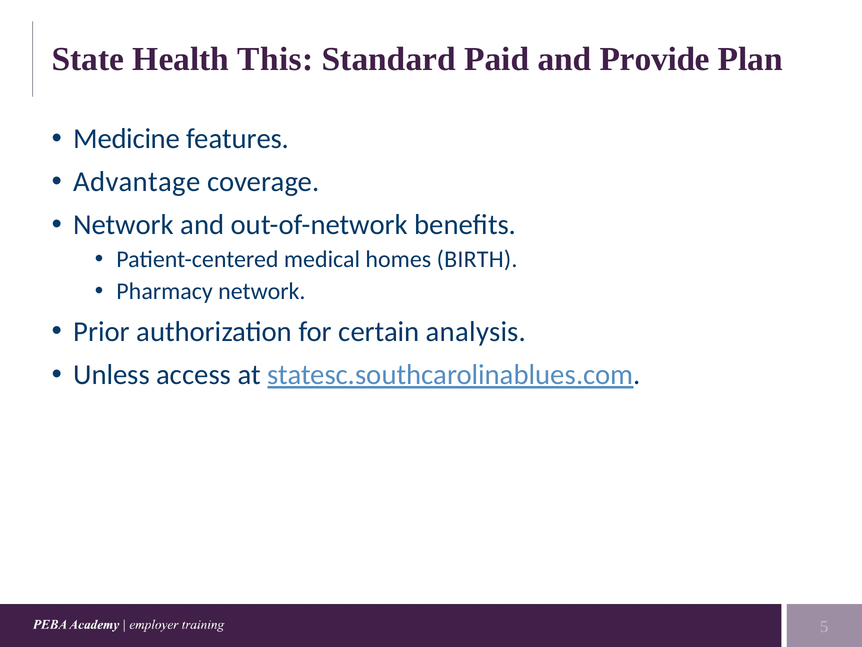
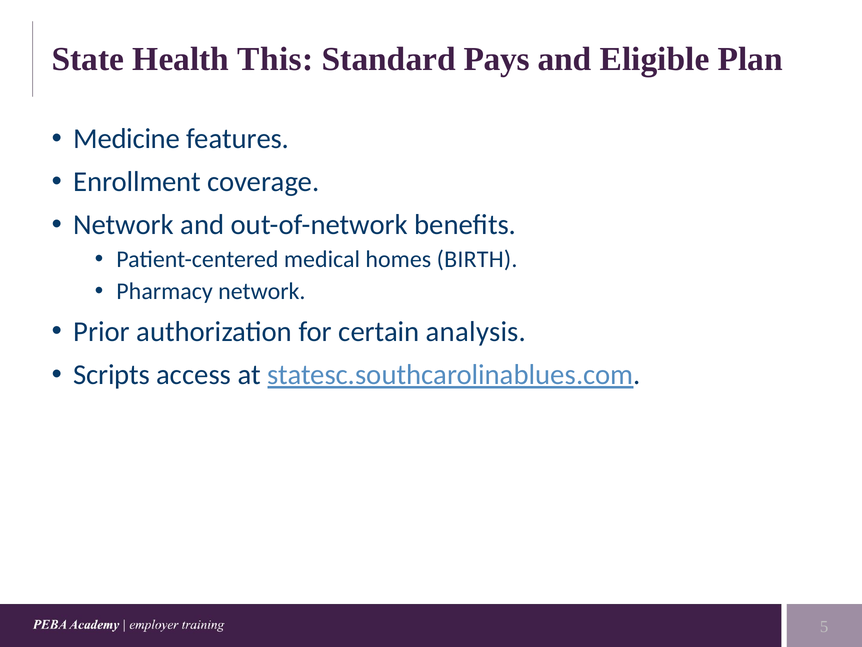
Paid: Paid -> Pays (497, 59)
Provide: Provide -> Eligible (655, 59)
Advantage: Advantage -> Enrollment (137, 182)
Unless: Unless -> Scripts (112, 375)
